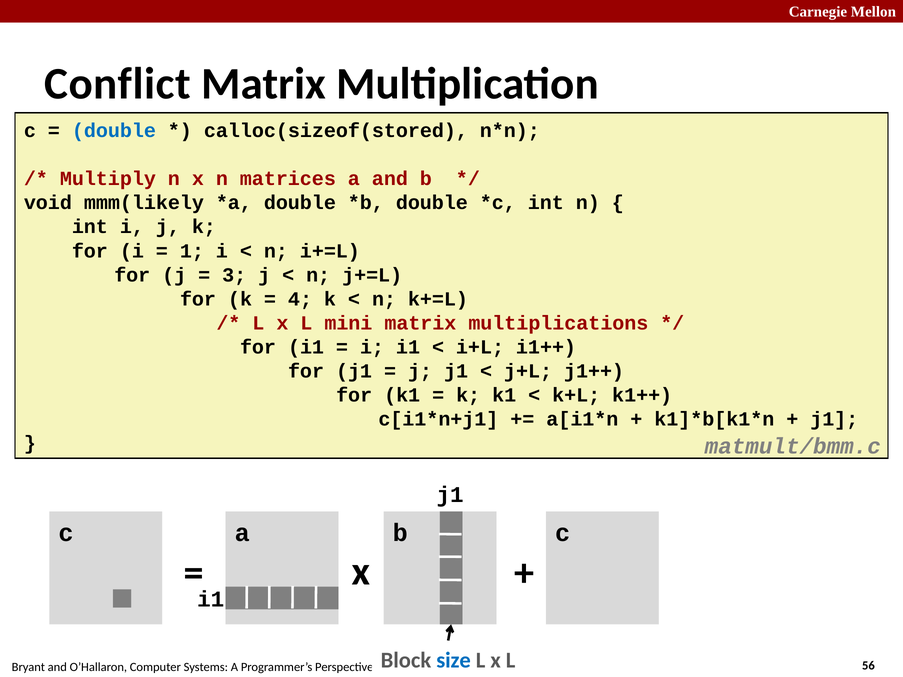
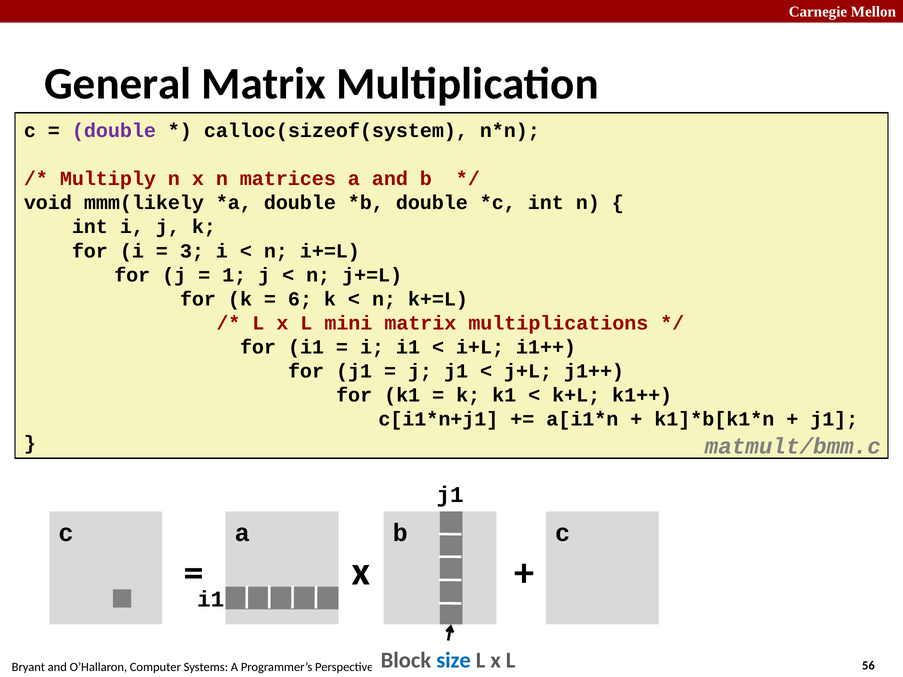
Conflict: Conflict -> General (118, 84)
double colour: blue -> purple (114, 131)
calloc(sizeof(stored: calloc(sizeof(stored -> calloc(sizeof(system (336, 131)
1: 1 -> 3 (192, 251)
3: 3 -> 1 (234, 275)
4: 4 -> 6 (300, 299)
